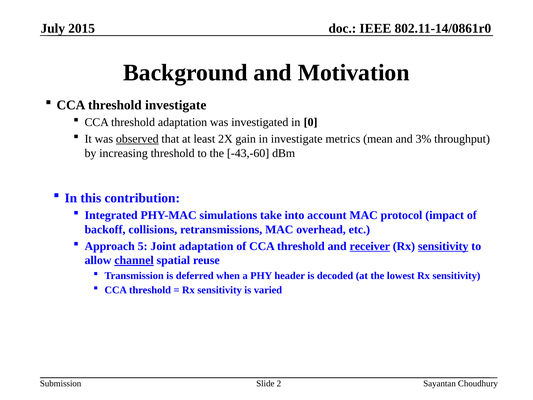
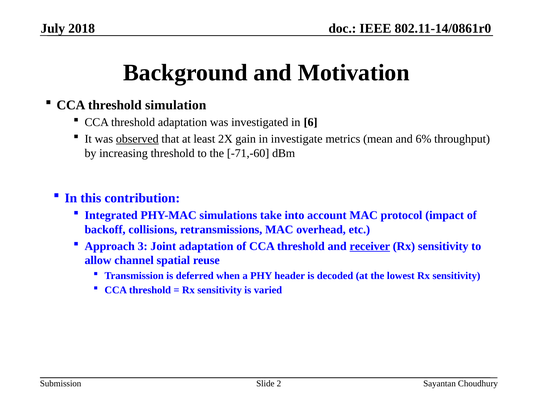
2015: 2015 -> 2018 (82, 28)
threshold investigate: investigate -> simulation (176, 105)
0: 0 -> 6 (311, 122)
3%: 3% -> 6% (423, 139)
-43,-60: -43,-60 -> -71,-60 (248, 153)
5: 5 -> 3 (143, 246)
sensitivity underline: present -> none (443, 246)
channel underline: present -> none (134, 260)
